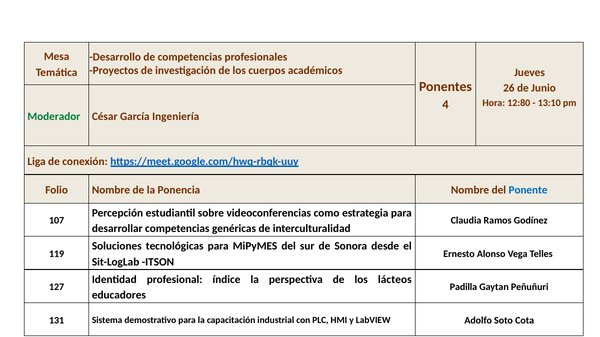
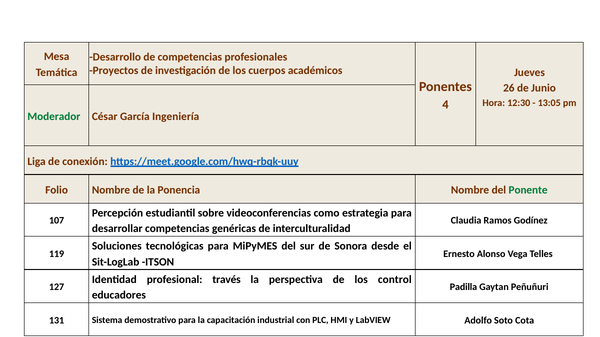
12:80: 12:80 -> 12:30 (519, 103)
13:10: 13:10 -> 13:05 (549, 103)
Ponente colour: blue -> green (528, 190)
índice: índice -> través (227, 280)
lácteos: lácteos -> control (395, 280)
